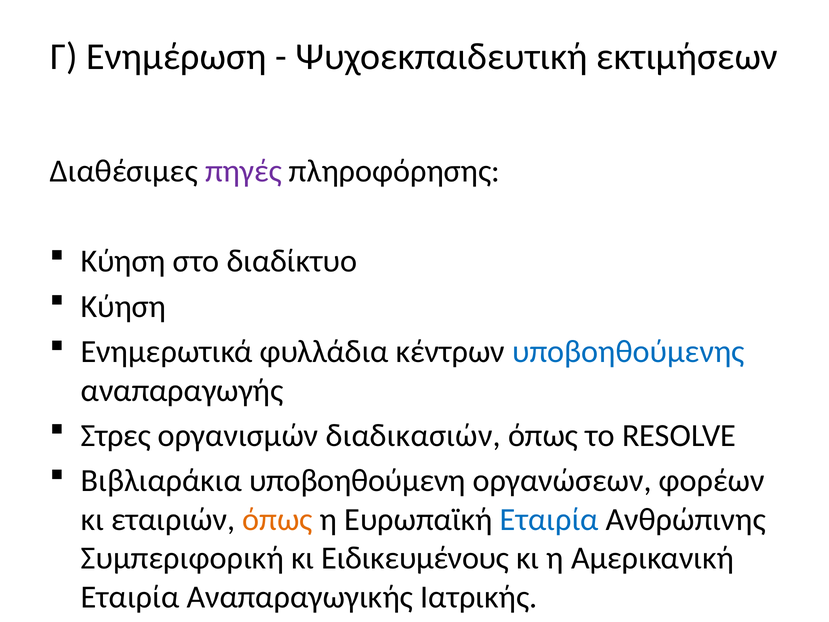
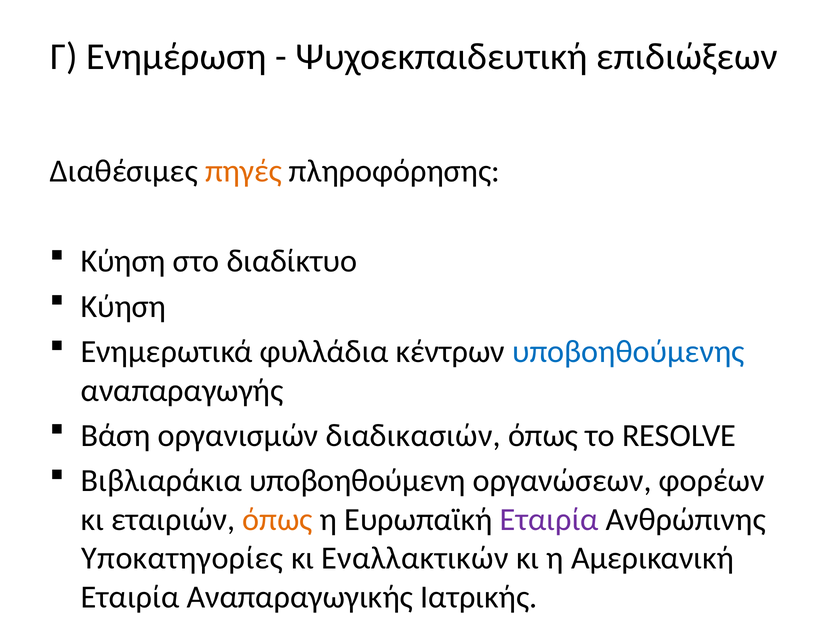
εκτιμήσεων: εκτιμήσεων -> επιδιώξεων (687, 57)
πηγές colour: purple -> orange (243, 171)
Στρες: Στρες -> Βάση (116, 435)
Εταιρία colour: blue -> purple (549, 519)
Συμπεριφορική: Συμπεριφορική -> Υποκατηγορίες (182, 558)
Ειδικευμένους: Ειδικευμένους -> Εναλλακτικών (415, 558)
